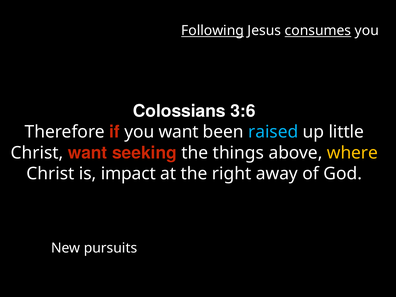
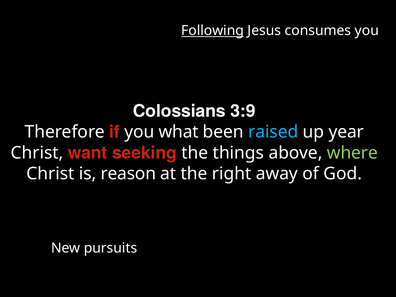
consumes underline: present -> none (318, 31)
3:6: 3:6 -> 3:9 (243, 111)
you want: want -> what (179, 132)
little: little -> year (346, 132)
where colour: yellow -> light green (352, 153)
impact: impact -> reason (128, 174)
